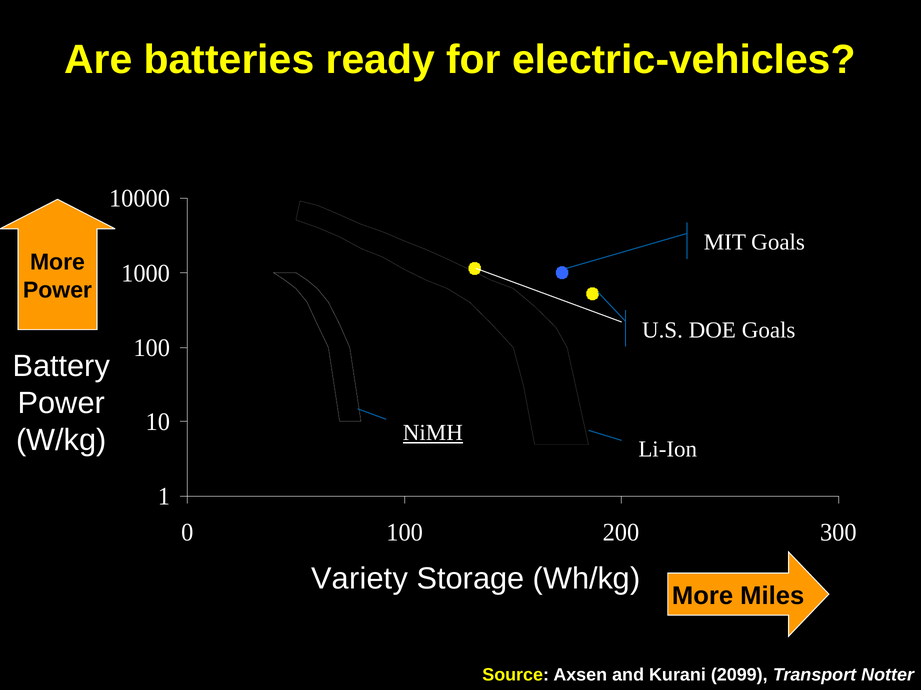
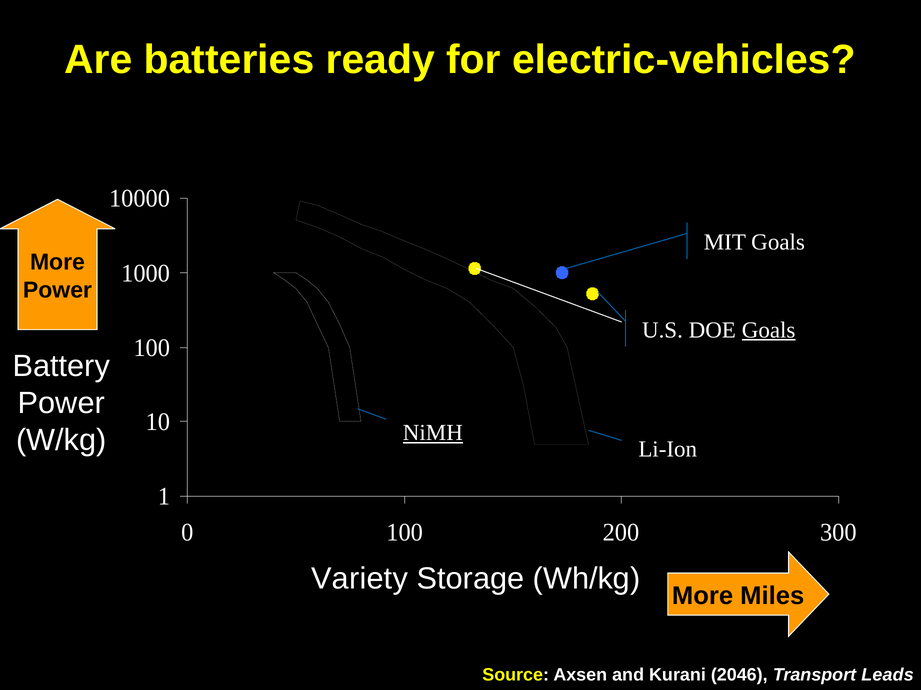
Goals underline: none -> present (769, 330)
2099: 2099 -> 2046 (739, 676)
Notter: Notter -> Leads (888, 676)
